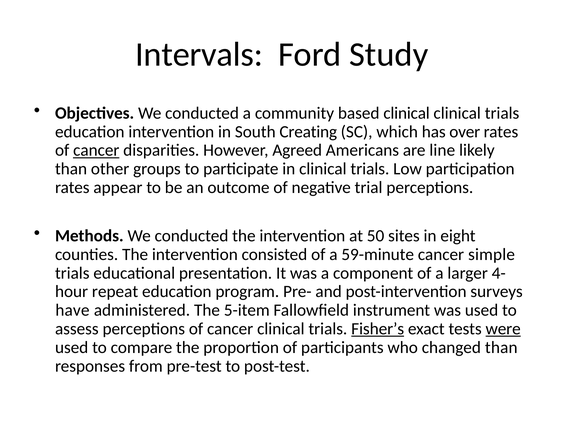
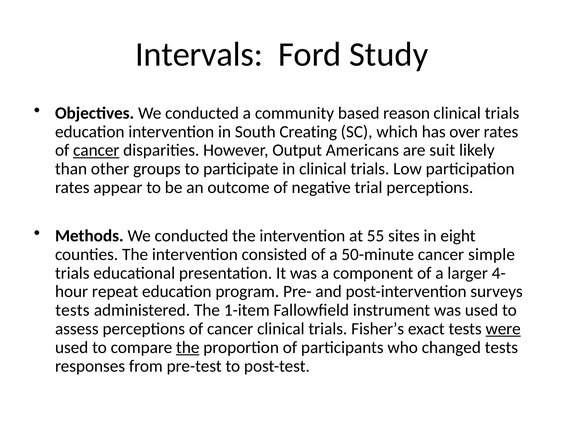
based clinical: clinical -> reason (407, 113)
Agreed: Agreed -> Output (297, 150)
line: line -> suit (442, 150)
50: 50 -> 55 (376, 236)
59-minute: 59-minute -> 50-minute (378, 254)
have: have -> tests (72, 310)
5-item: 5-item -> 1-item (247, 310)
Fisher’s underline: present -> none (378, 329)
the underline: none -> present (188, 347)
changed than: than -> tests (501, 347)
